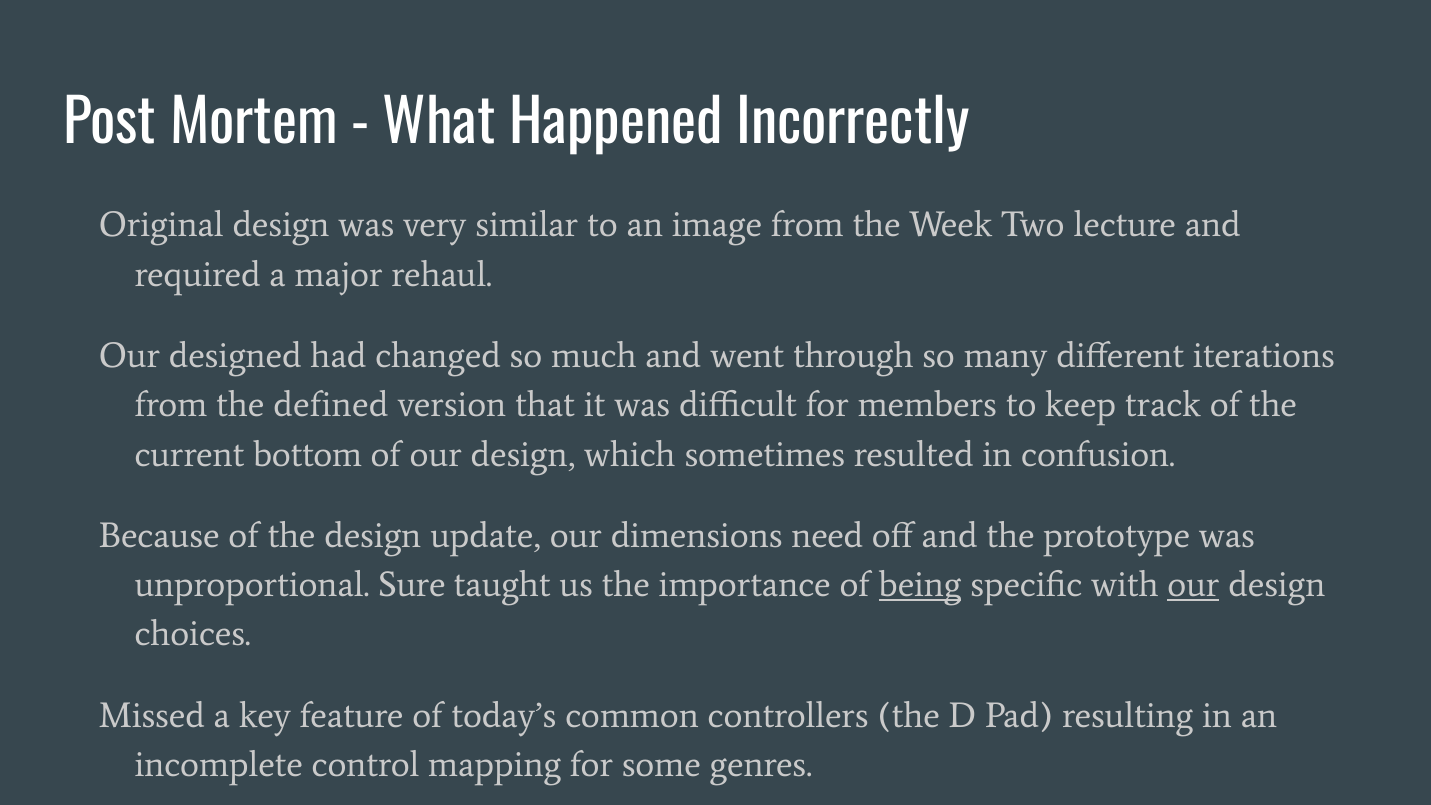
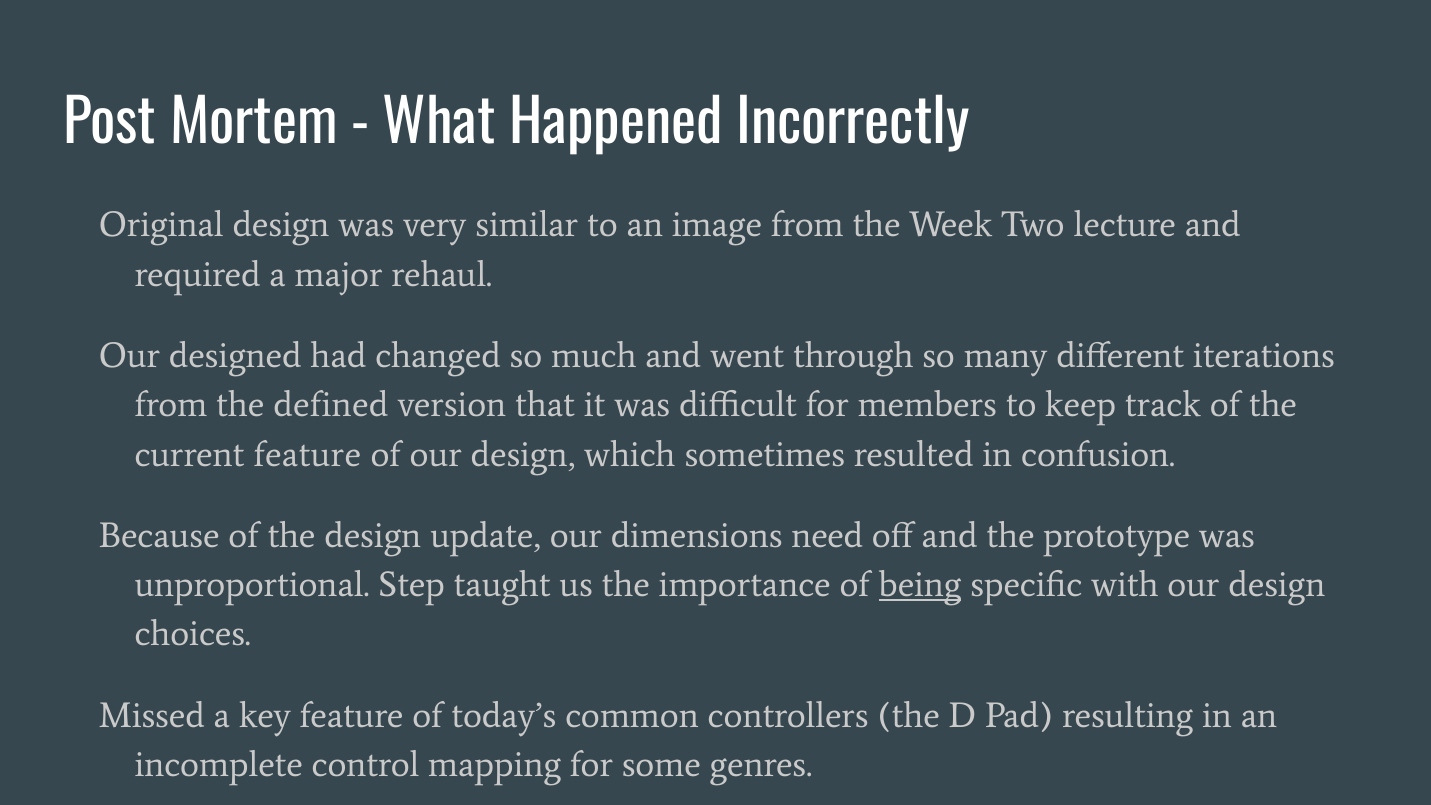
current bottom: bottom -> feature (307, 454)
Sure: Sure -> Step (412, 585)
our underline: present -> none (1193, 585)
